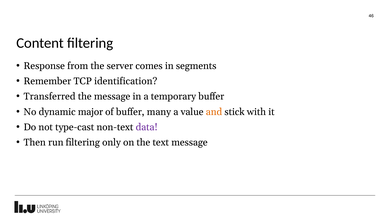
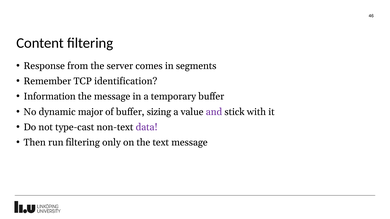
Transferred: Transferred -> Information (50, 97)
many: many -> sizing (159, 112)
and colour: orange -> purple (214, 112)
